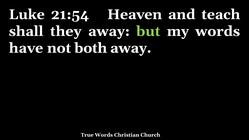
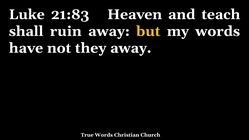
21:54: 21:54 -> 21:83 (70, 14)
they: they -> ruin (66, 31)
but colour: light green -> yellow (148, 31)
both: both -> they (91, 48)
